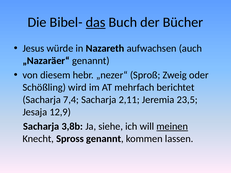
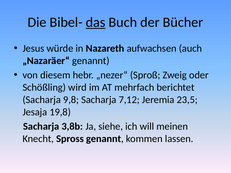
7,4: 7,4 -> 9,8 (71, 100)
2,11: 2,11 -> 7,12 (129, 100)
12,9: 12,9 -> 19,8 (60, 112)
meinen underline: present -> none (172, 127)
